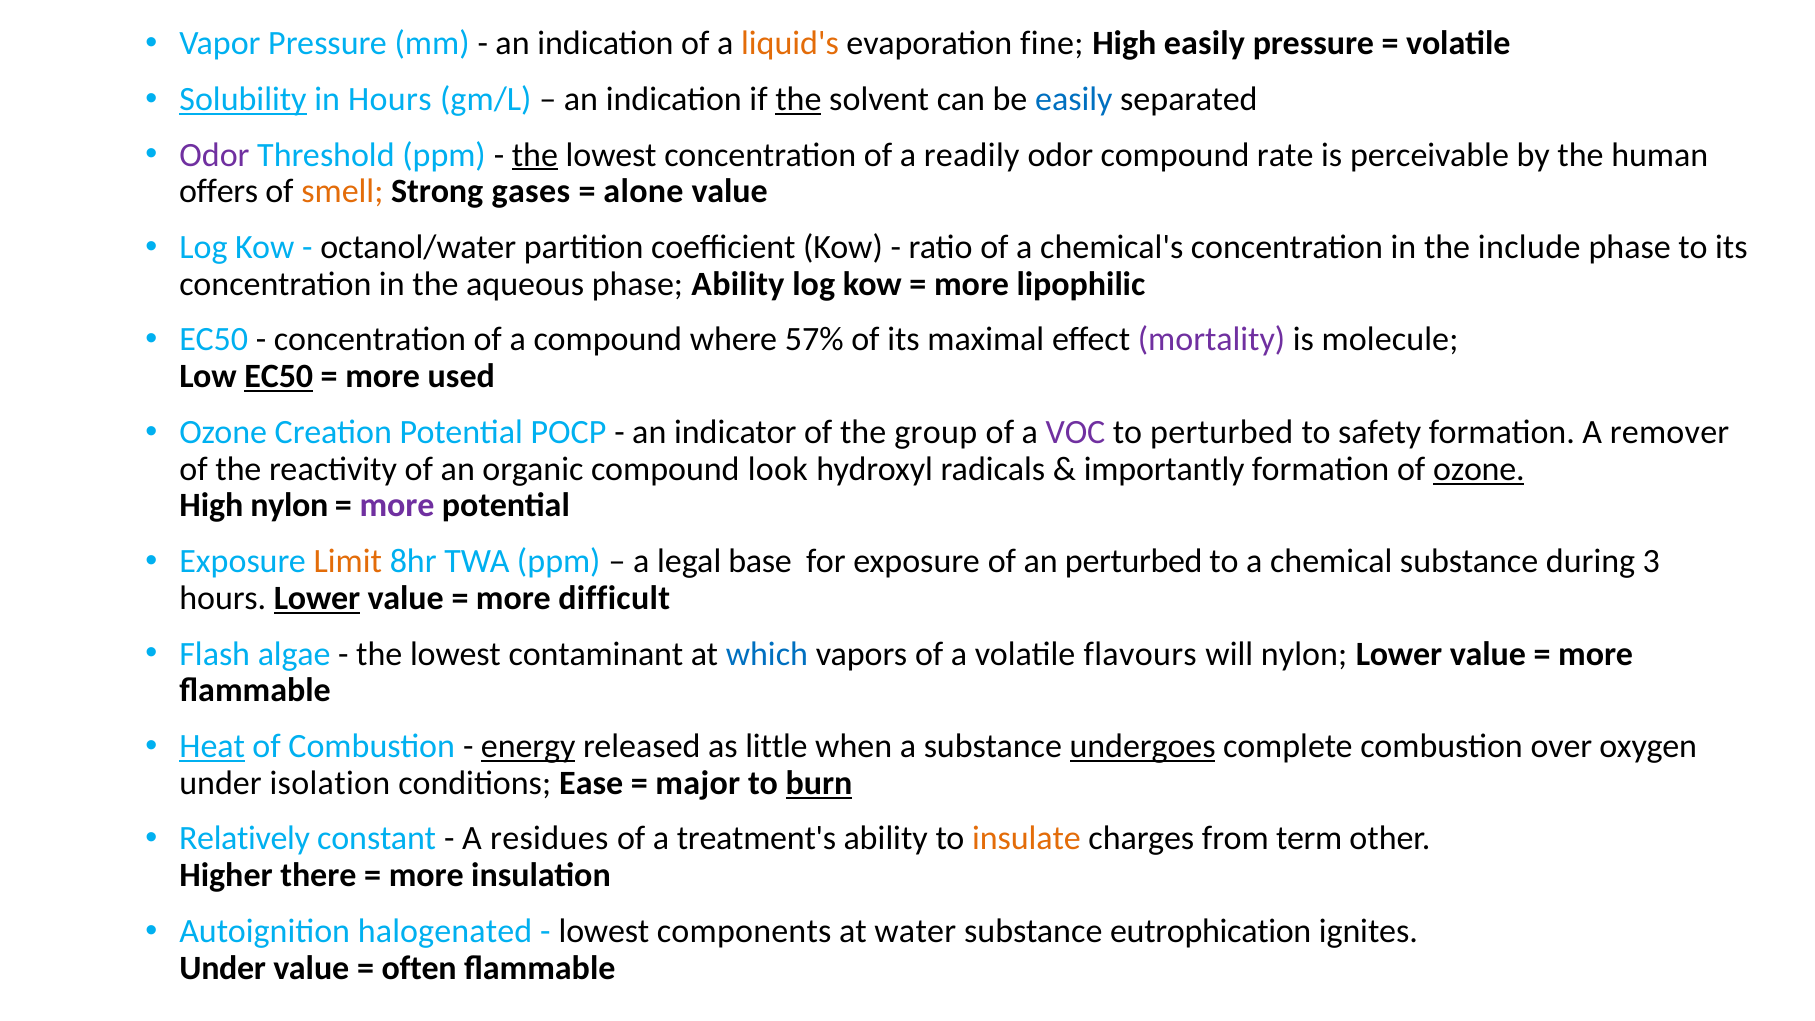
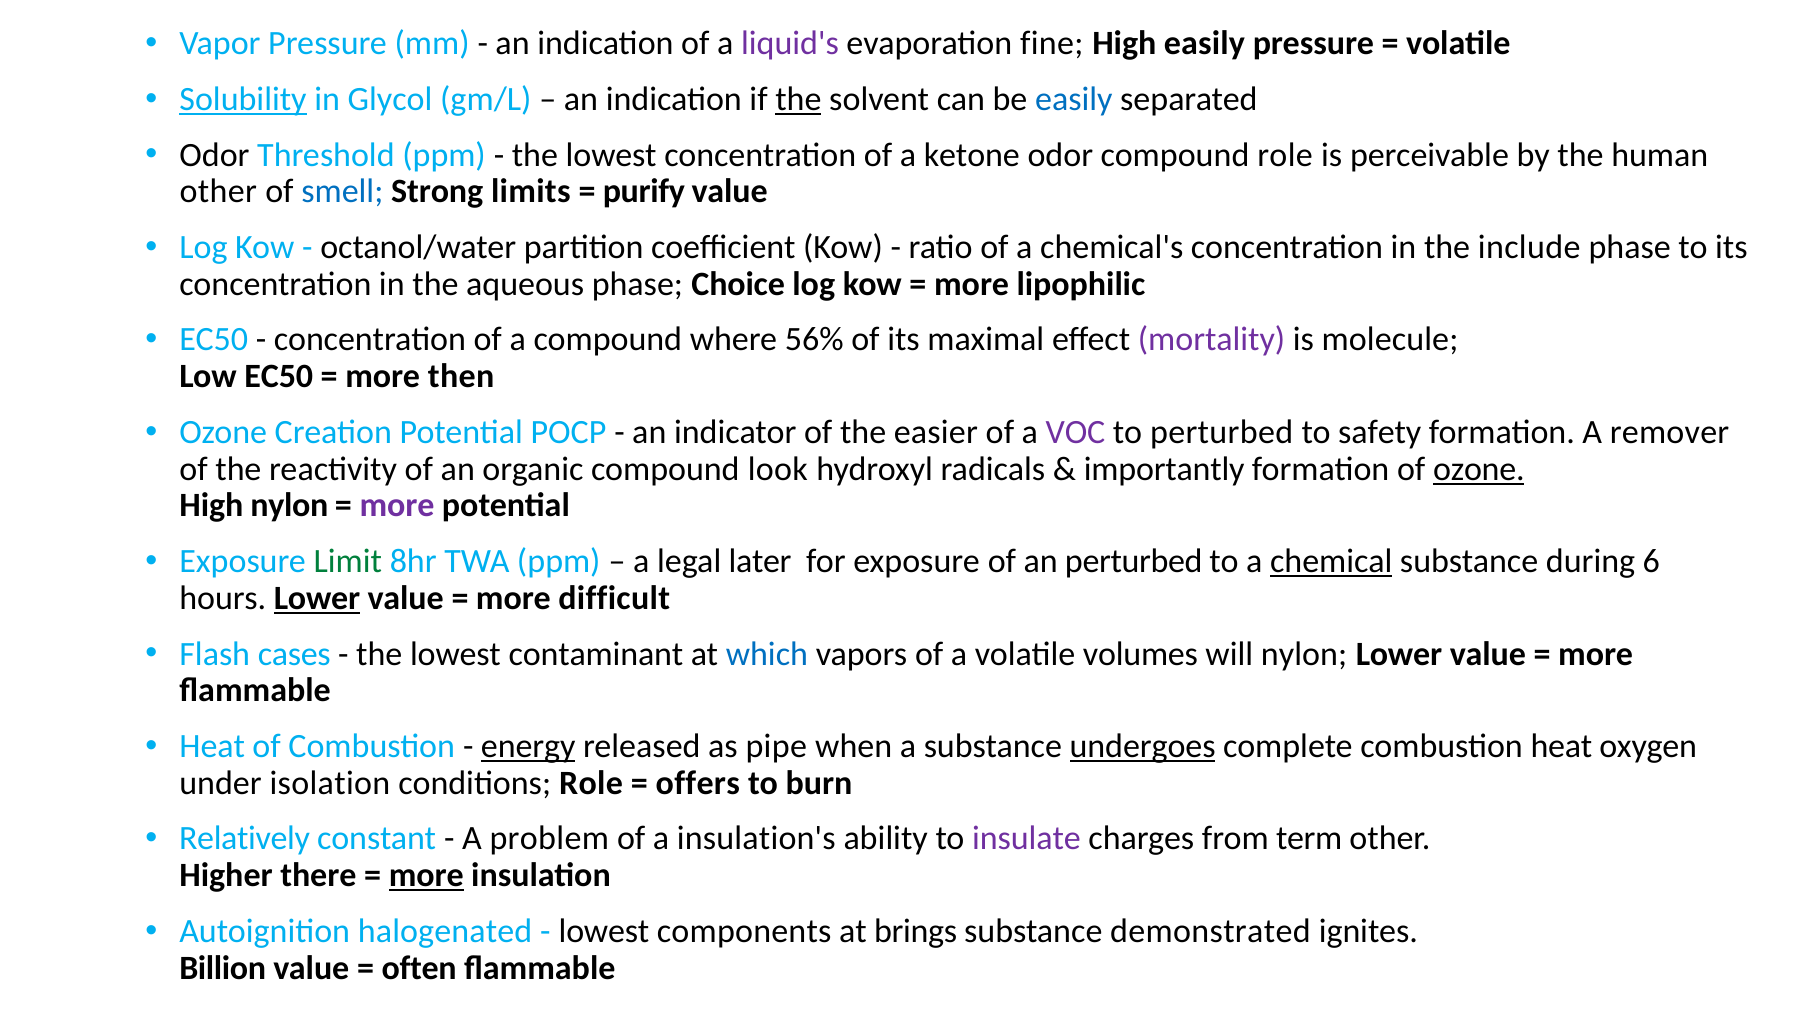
liquid's colour: orange -> purple (790, 43)
in Hours: Hours -> Glycol (390, 99)
Odor colour: purple -> black (214, 155)
the underline: present -> none (535, 155)
readily: readily -> ketone (972, 155)
compound rate: rate -> role (1285, 155)
offers: offers -> other (218, 192)
smell colour: orange -> blue (342, 192)
gases: gases -> limits (531, 192)
alone: alone -> purify (644, 192)
phase Ability: Ability -> Choice (738, 284)
57%: 57% -> 56% (814, 340)
EC50 underline: present -> none (279, 376)
used: used -> then (461, 376)
group: group -> easier (936, 432)
Limit colour: orange -> green (348, 561)
base: base -> later (760, 561)
chemical underline: none -> present (1331, 561)
3: 3 -> 6 (1651, 561)
algae: algae -> cases (294, 654)
flavours: flavours -> volumes (1140, 654)
Heat underline: present -> none (212, 746)
little: little -> pipe (776, 746)
combustion over: over -> heat (1561, 746)
conditions Ease: Ease -> Role (591, 783)
major: major -> offers (698, 783)
burn underline: present -> none (819, 783)
residues: residues -> problem (549, 839)
treatment's: treatment's -> insulation's (756, 839)
insulate colour: orange -> purple (1026, 839)
more underline: none -> present (426, 875)
water: water -> brings (916, 931)
eutrophication: eutrophication -> demonstrated (1210, 931)
Under: Under -> Billion (223, 968)
